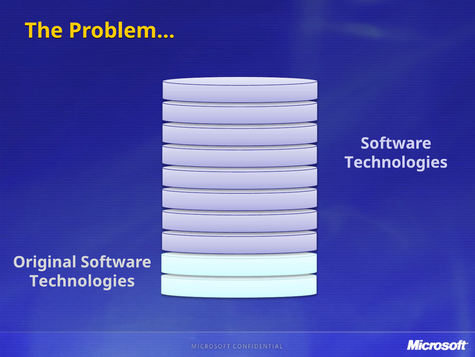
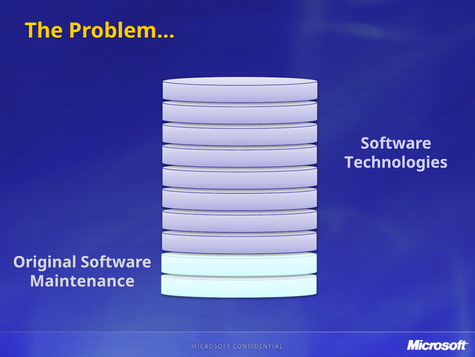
Technologies: Technologies -> Maintenance (82, 281)
